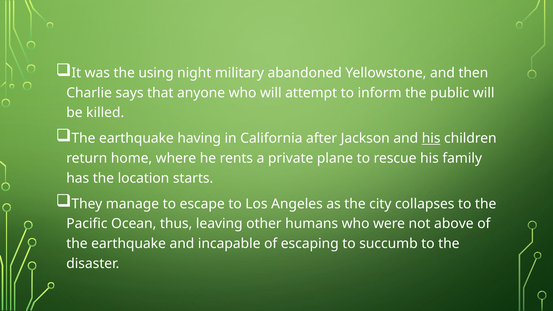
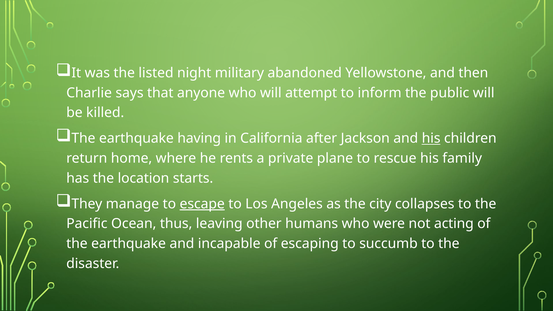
using: using -> listed (156, 73)
escape underline: none -> present (202, 204)
above: above -> acting (454, 224)
